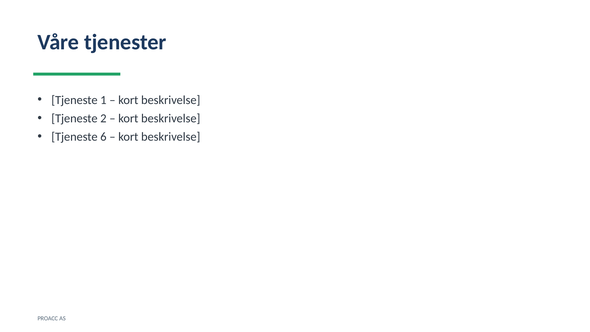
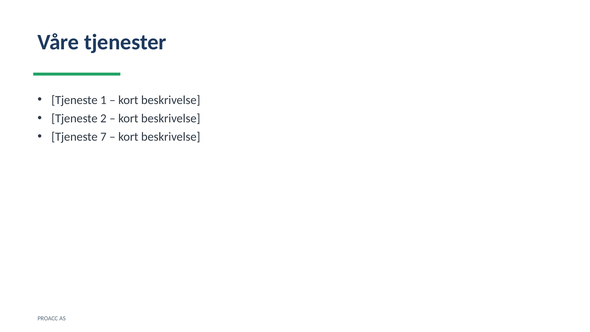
6: 6 -> 7 (103, 137)
